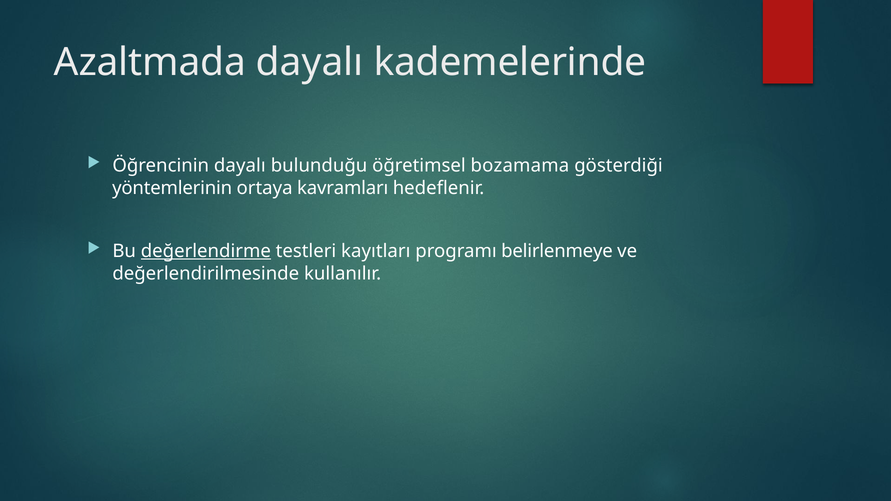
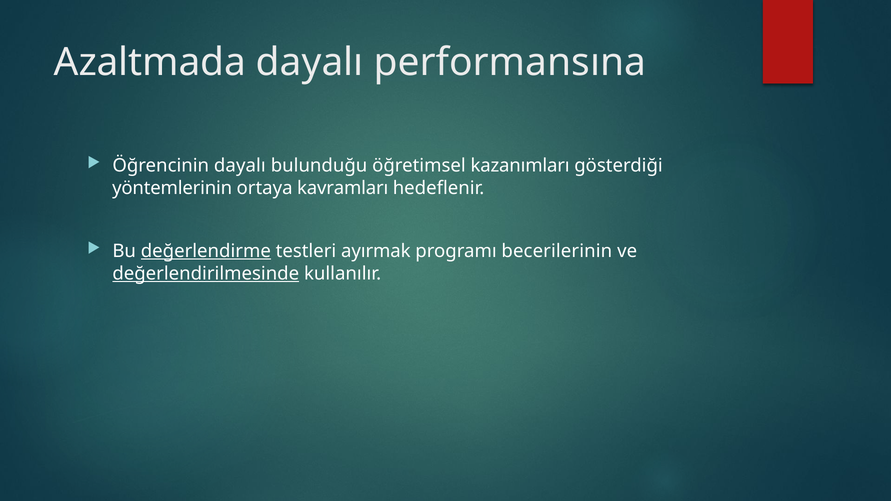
kademelerinde: kademelerinde -> performansına (510, 63)
bozamama: bozamama -> kazanımları (520, 166)
kayıtları: kayıtları -> ayırmak (376, 251)
belirlenmeye: belirlenmeye -> becerilerinin (557, 251)
değerlendirilmesinde underline: none -> present (206, 274)
